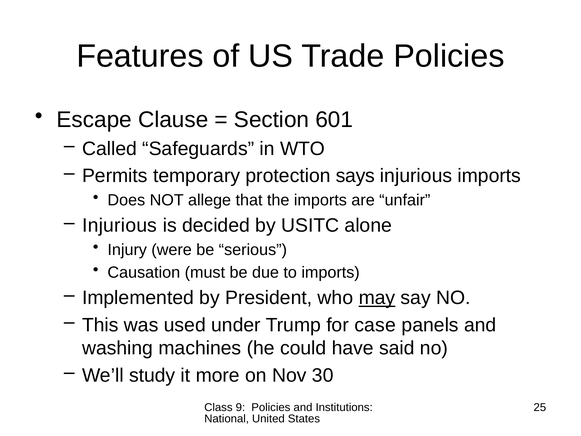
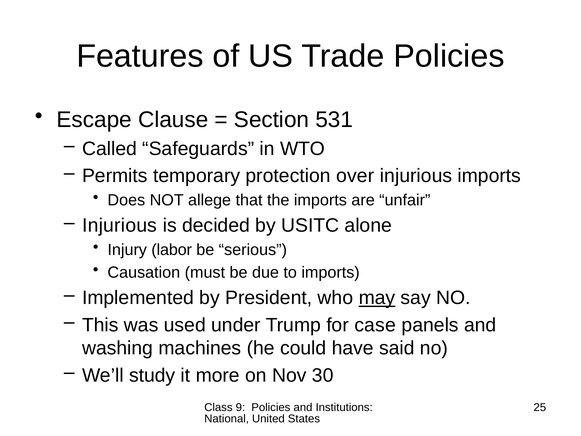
601: 601 -> 531 (334, 120)
says: says -> over (355, 176)
were: were -> labor (172, 250)
